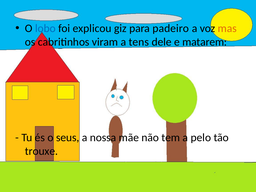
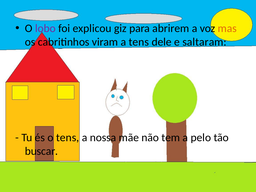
lobo colour: blue -> purple (45, 28)
padeiro: padeiro -> abrirem (171, 28)
matarem: matarem -> saltaram (205, 42)
o seus: seus -> tens (68, 138)
trouxe: trouxe -> buscar (41, 151)
